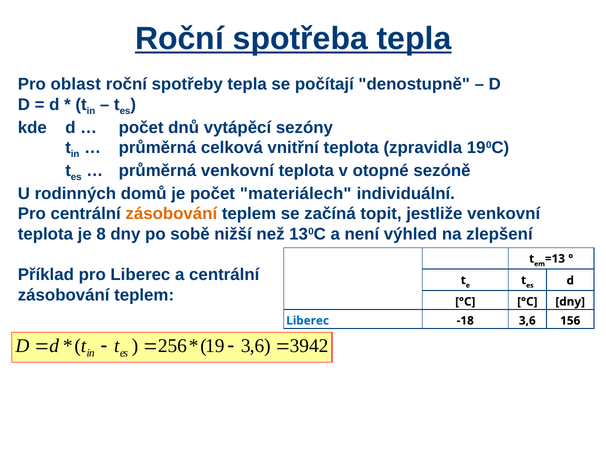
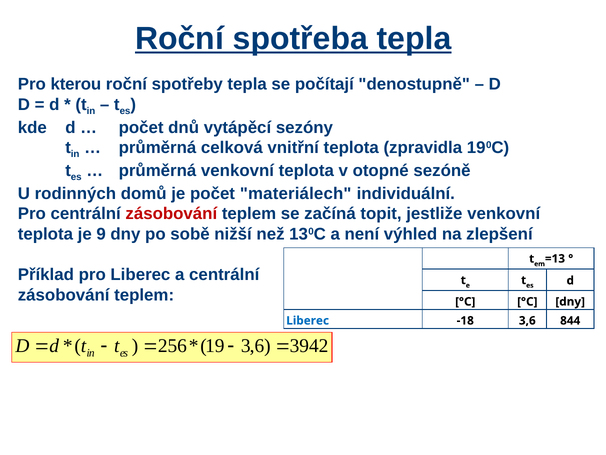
oblast: oblast -> kterou (76, 84)
zásobování colour: orange -> red (171, 214)
8: 8 -> 9 (101, 234)
156: 156 -> 844 (570, 320)
